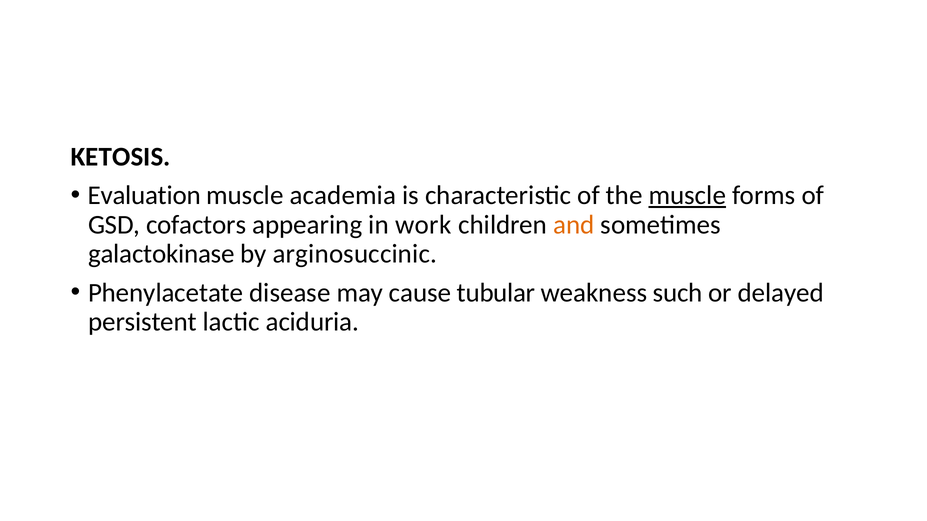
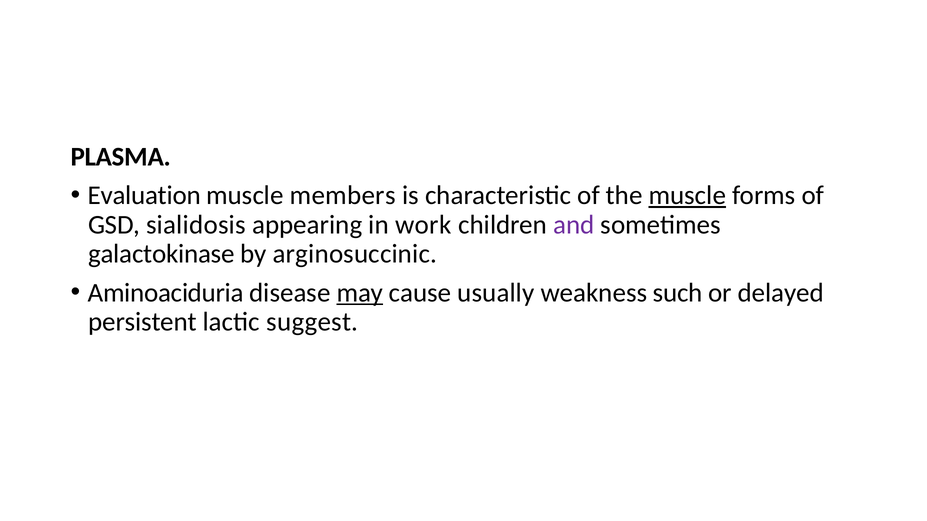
KETOSIS: KETOSIS -> PLASMA (121, 157)
academia: academia -> members (343, 196)
cofactors: cofactors -> sialidosis (196, 225)
and colour: orange -> purple (574, 225)
Phenylacetate: Phenylacetate -> Aminoaciduria (166, 293)
may underline: none -> present (360, 293)
tubular: tubular -> usually (496, 293)
aciduria: aciduria -> suggest (312, 322)
